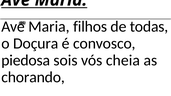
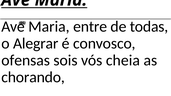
filhos: filhos -> entre (90, 27)
Doçura: Doçura -> Alegrar (36, 43)
piedosa: piedosa -> ofensas (26, 60)
